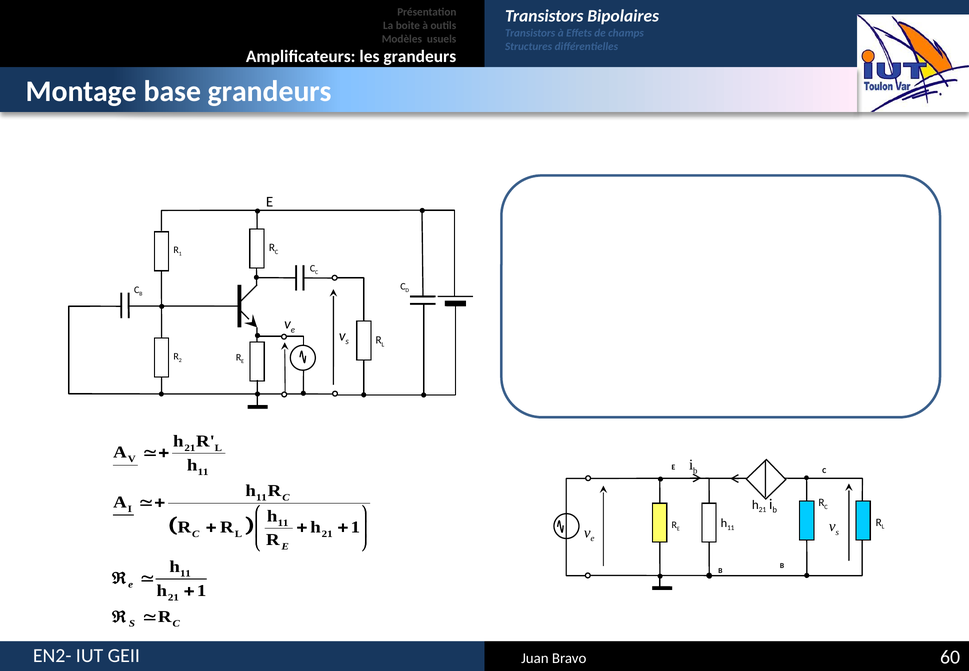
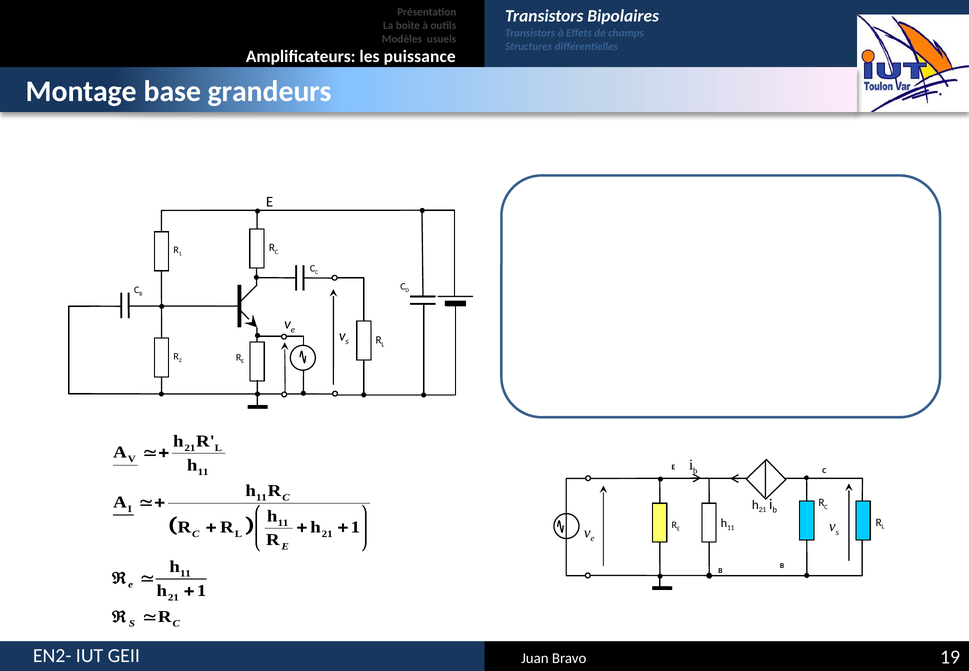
les grandeurs: grandeurs -> puissance (420, 56)
60: 60 -> 19 (950, 657)
